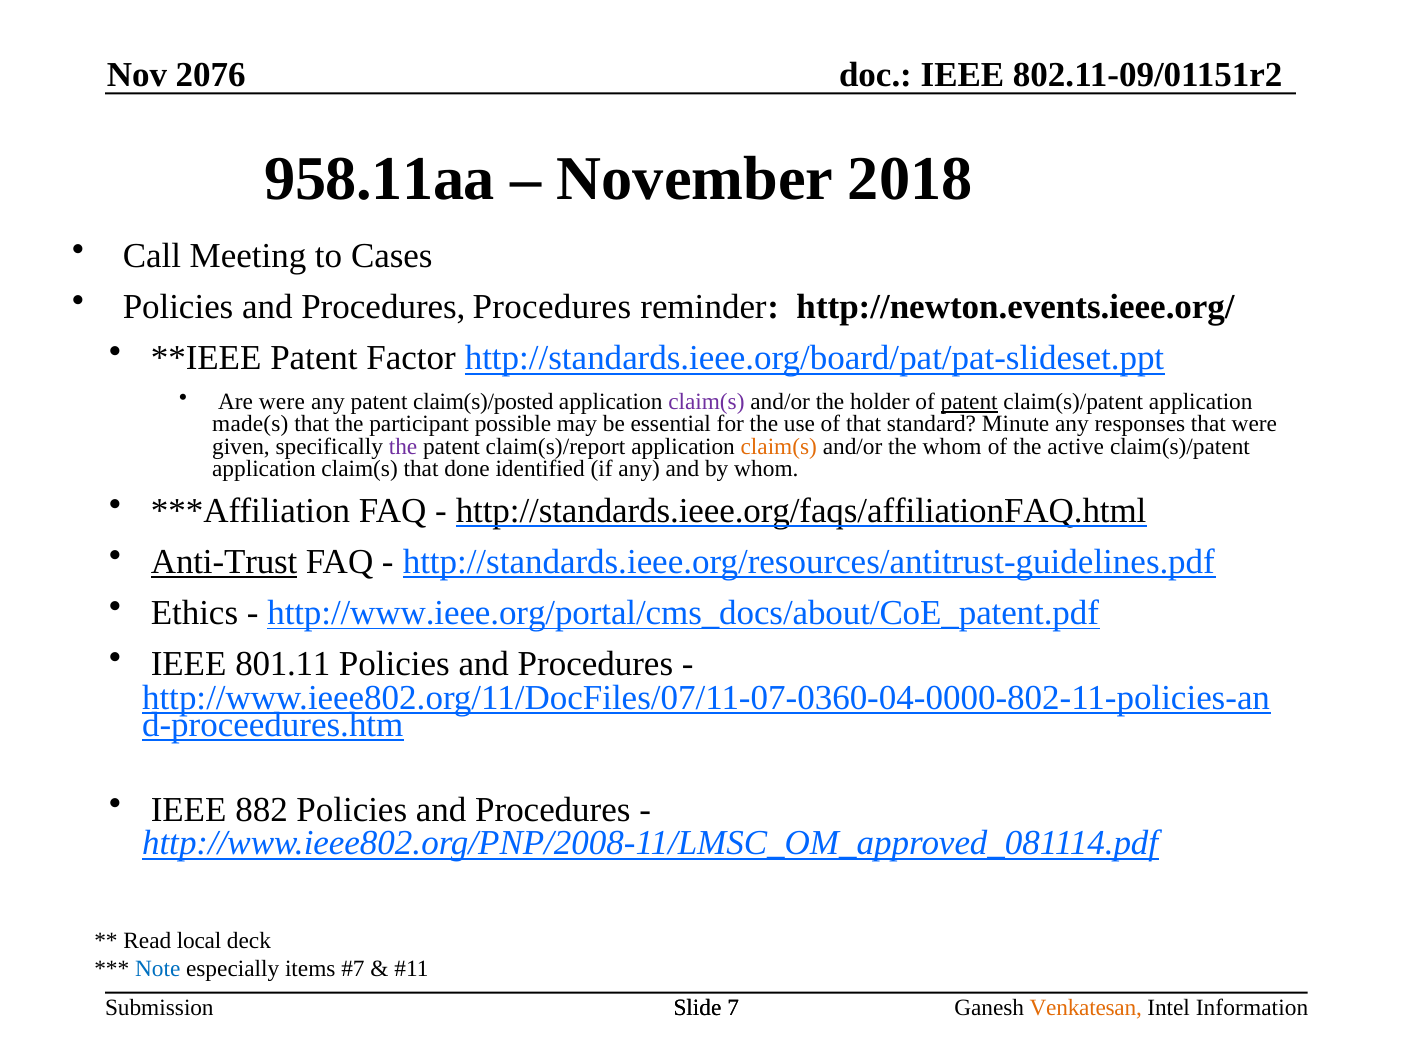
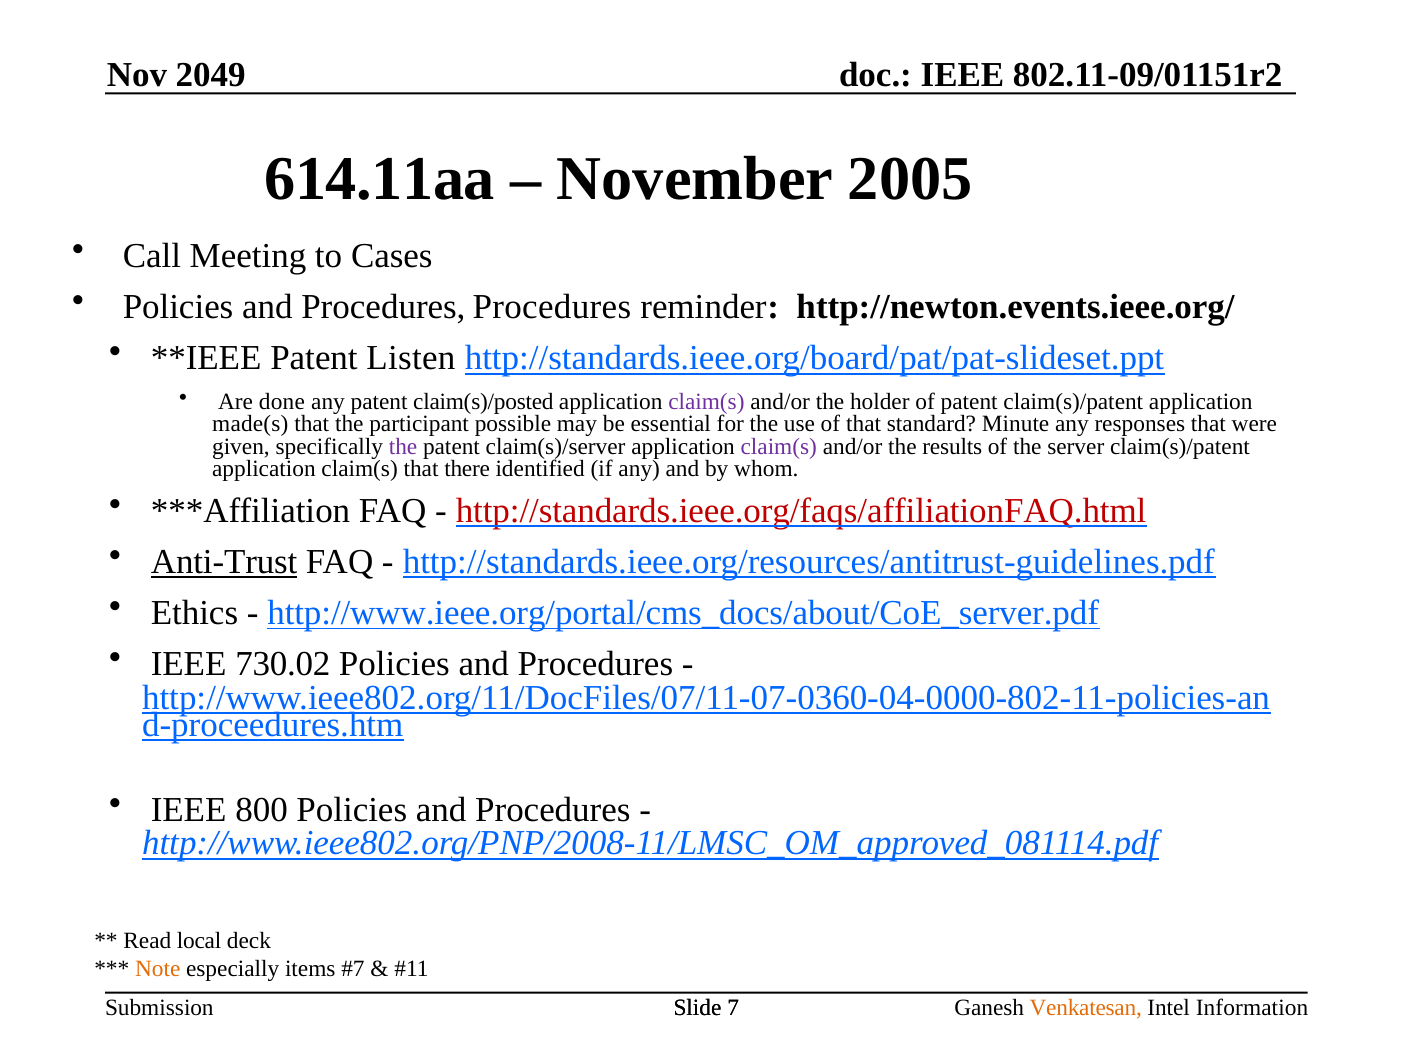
2076: 2076 -> 2049 (211, 75)
958.11aa: 958.11aa -> 614.11aa (380, 179)
2018: 2018 -> 2005 (910, 179)
Factor: Factor -> Listen (411, 358)
Are were: were -> done (282, 402)
patent underline: present -> none (969, 402)
claim(s)/report: claim(s)/report -> claim(s)/server (556, 447)
claim(s colour: orange -> purple (779, 447)
the whom: whom -> results (952, 447)
active: active -> server (1076, 447)
done: done -> there (467, 469)
http://standards.ieee.org/faqs/affiliationFAQ.html colour: black -> red (801, 511)
http://www.ieee.org/portal/cms_docs/about/CoE_patent.pdf: http://www.ieee.org/portal/cms_docs/about/CoE_patent.pdf -> http://www.ieee.org/portal/cms_docs/about/CoE_server.pdf (683, 613)
801.11: 801.11 -> 730.02 (283, 664)
882: 882 -> 800 (262, 809)
Note colour: blue -> orange (158, 968)
